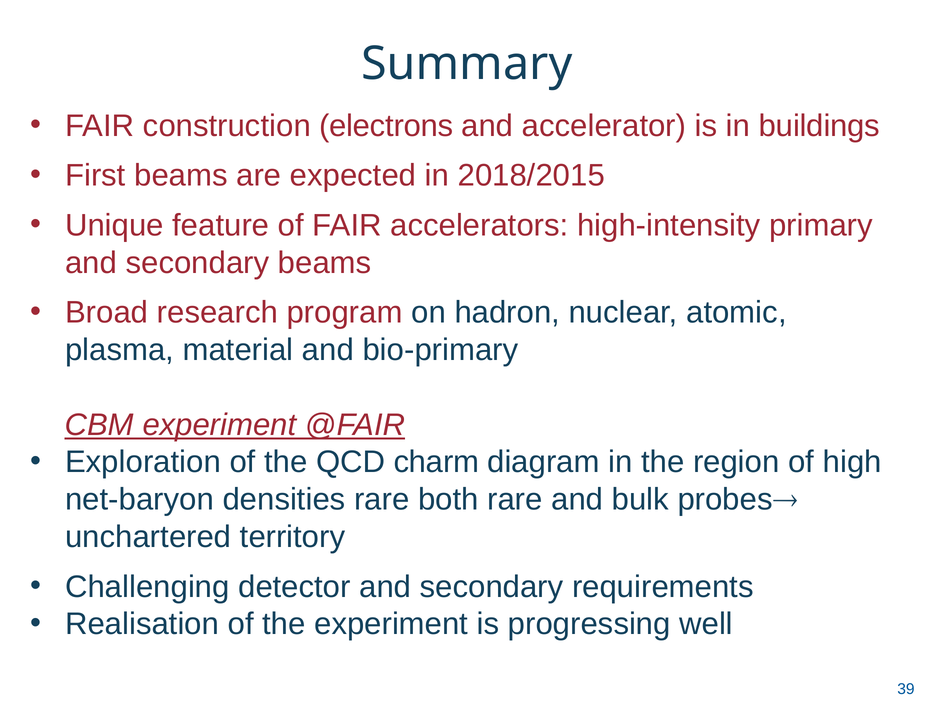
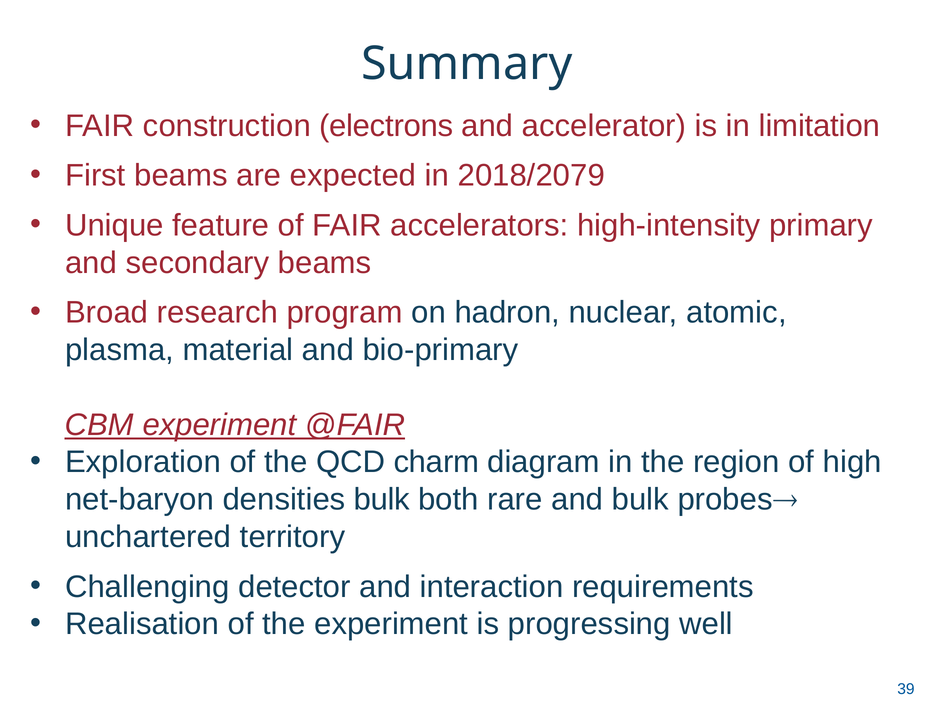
buildings: buildings -> limitation (819, 126)
2018/2015: 2018/2015 -> 2018/2079 (531, 175)
densities rare: rare -> bulk (382, 499)
detector and secondary: secondary -> interaction (492, 586)
